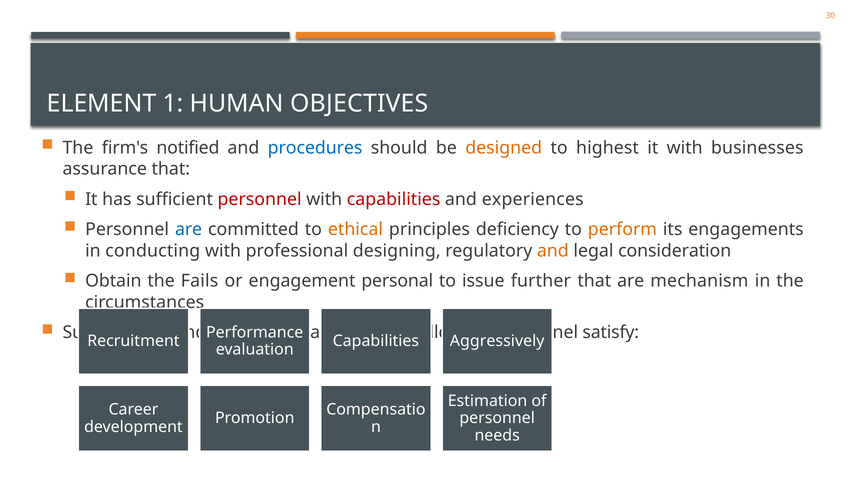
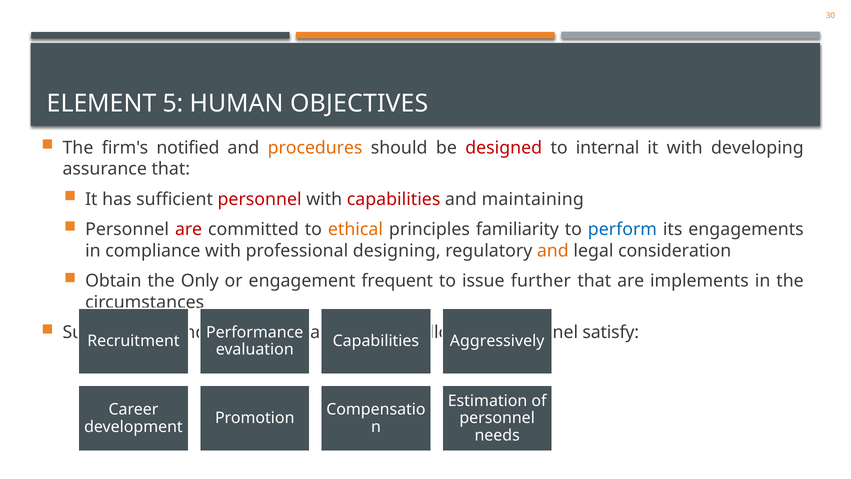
1: 1 -> 5 (173, 103)
procedures colour: blue -> orange (315, 148)
designed colour: orange -> red (504, 148)
highest: highest -> internal (608, 148)
businesses: businesses -> developing (757, 148)
experiences: experiences -> maintaining (533, 199)
are colour: blue -> red (189, 229)
deficiency: deficiency -> familiarity (517, 229)
perform colour: orange -> blue (622, 229)
conducting: conducting -> compliance (153, 251)
Fails: Fails -> Only (200, 281)
personal: personal -> frequent (397, 281)
mechanism: mechanism -> implements (699, 281)
